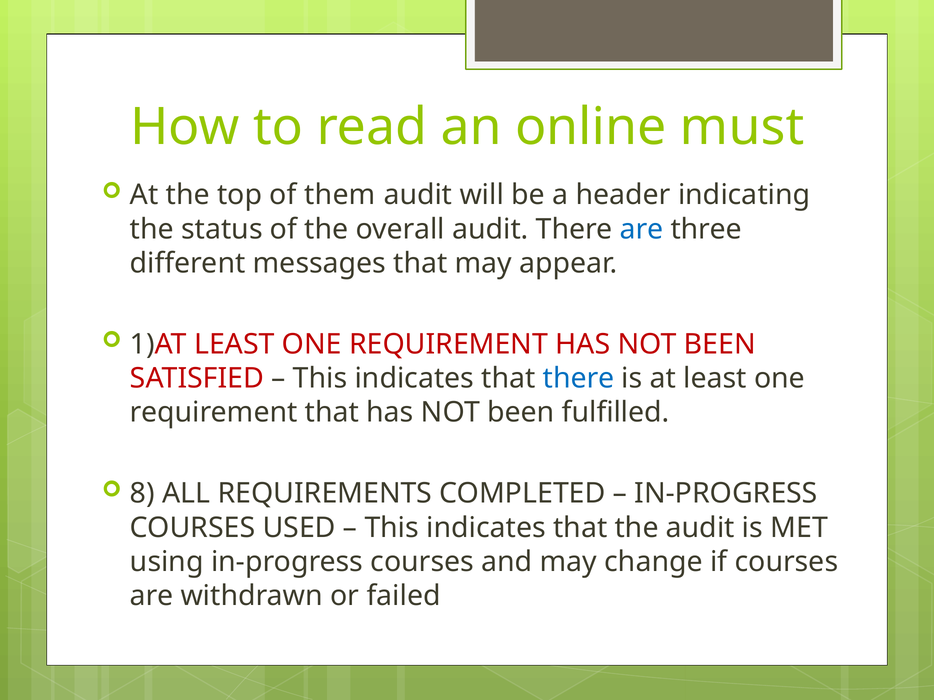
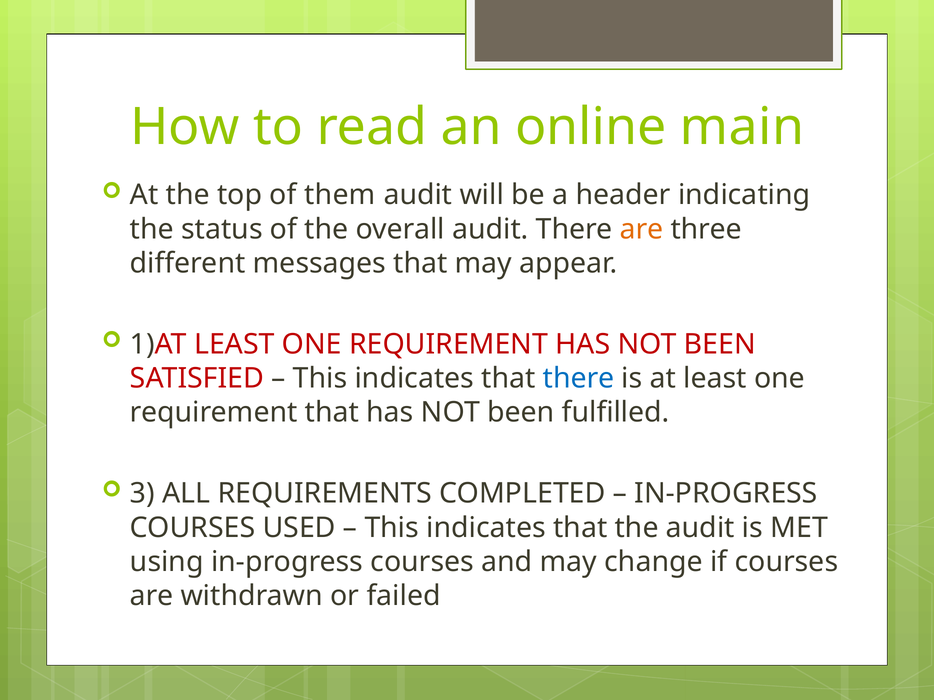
must: must -> main (742, 127)
are colour: blue -> orange (642, 229)
8: 8 -> 3 (142, 494)
